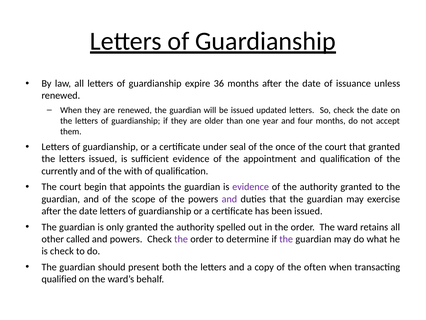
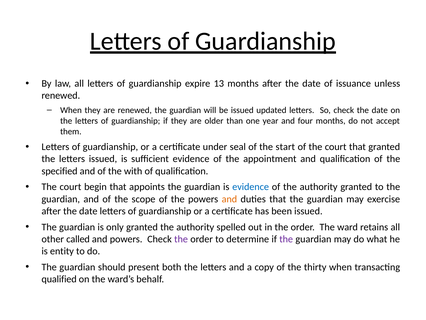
36: 36 -> 13 (219, 83)
once: once -> start (285, 147)
currently: currently -> specified (60, 171)
evidence colour: purple -> blue (251, 187)
and colour: purple -> orange (229, 199)
is check: check -> entity (62, 251)
often: often -> thirty (315, 267)
